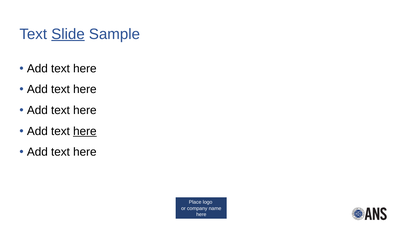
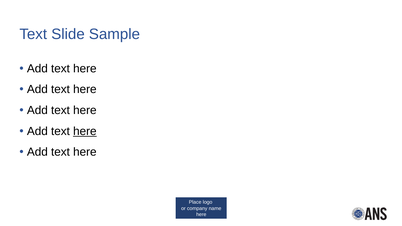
Slide underline: present -> none (68, 34)
